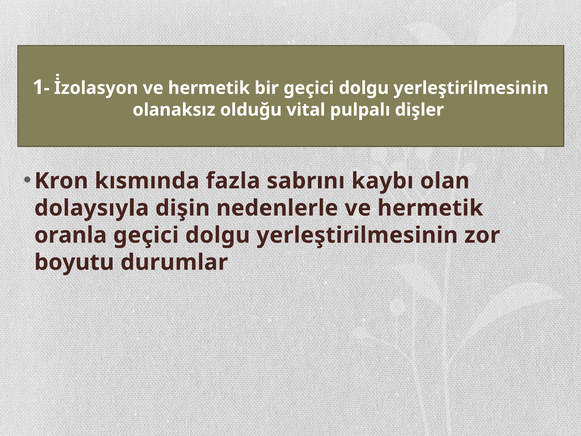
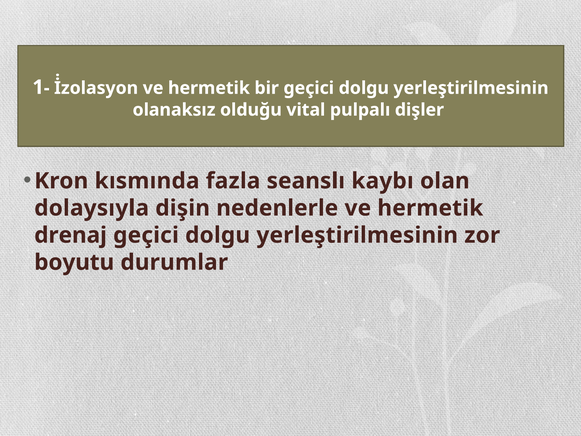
sabrını: sabrını -> seanslı (306, 181)
oranla: oranla -> drenaj (71, 235)
